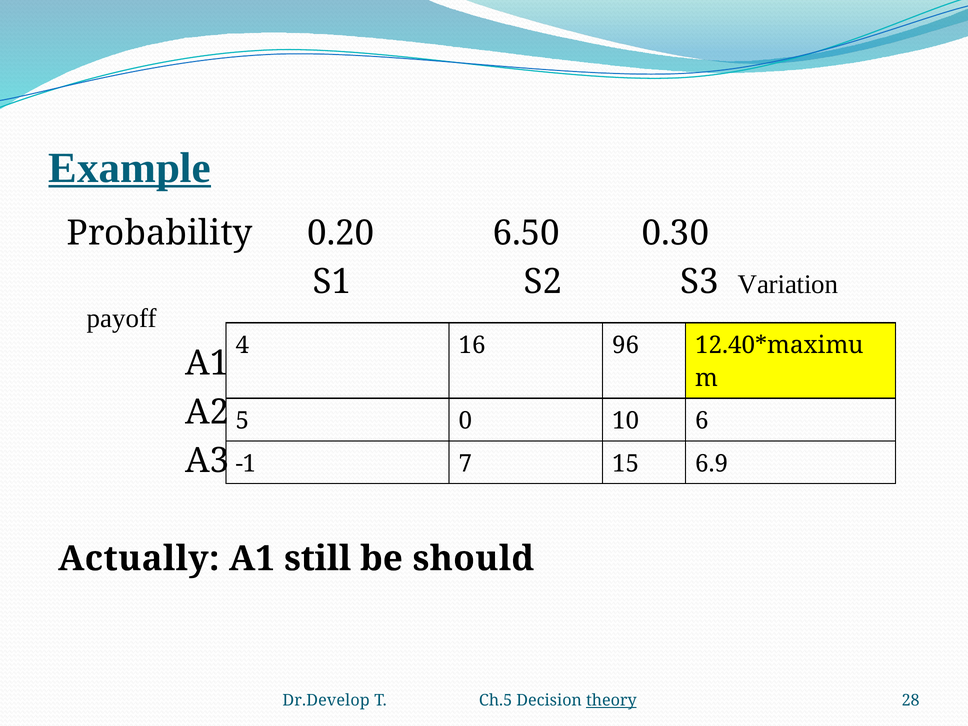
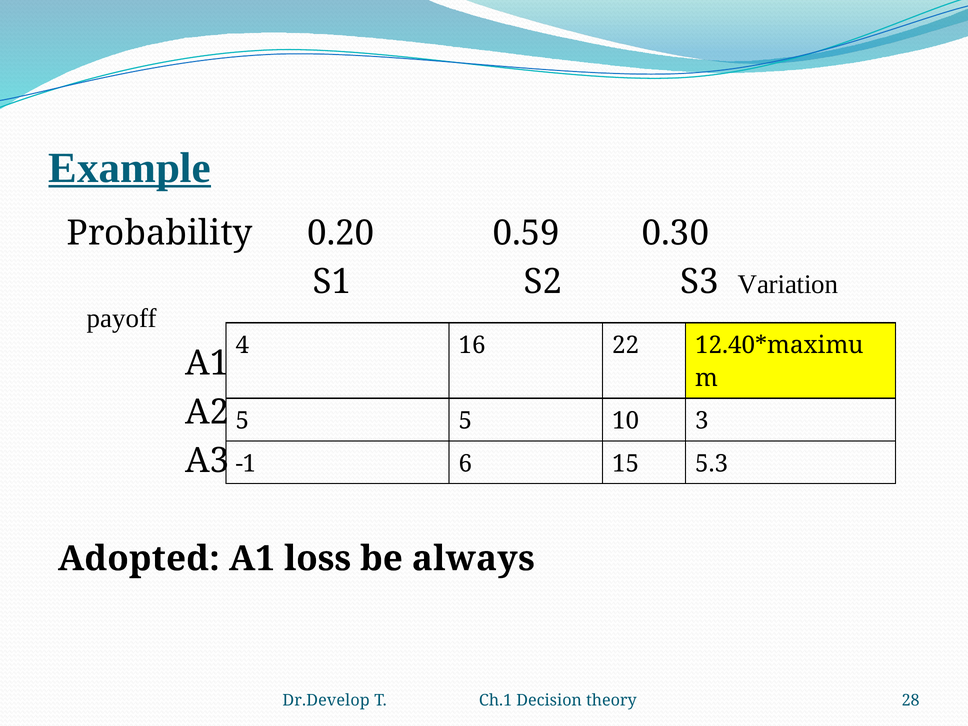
6.50: 6.50 -> 0.59 (526, 233)
96: 96 -> 22 (626, 345)
5 0: 0 -> 5 (465, 421)
6: 6 -> 3 (702, 421)
7: 7 -> 6 (465, 464)
6.9: 6.9 -> 5.3 (712, 464)
Actually: Actually -> Adopted (139, 559)
still: still -> loss (318, 559)
should: should -> always (473, 559)
Ch.5: Ch.5 -> Ch.1 (496, 700)
theory underline: present -> none (611, 700)
